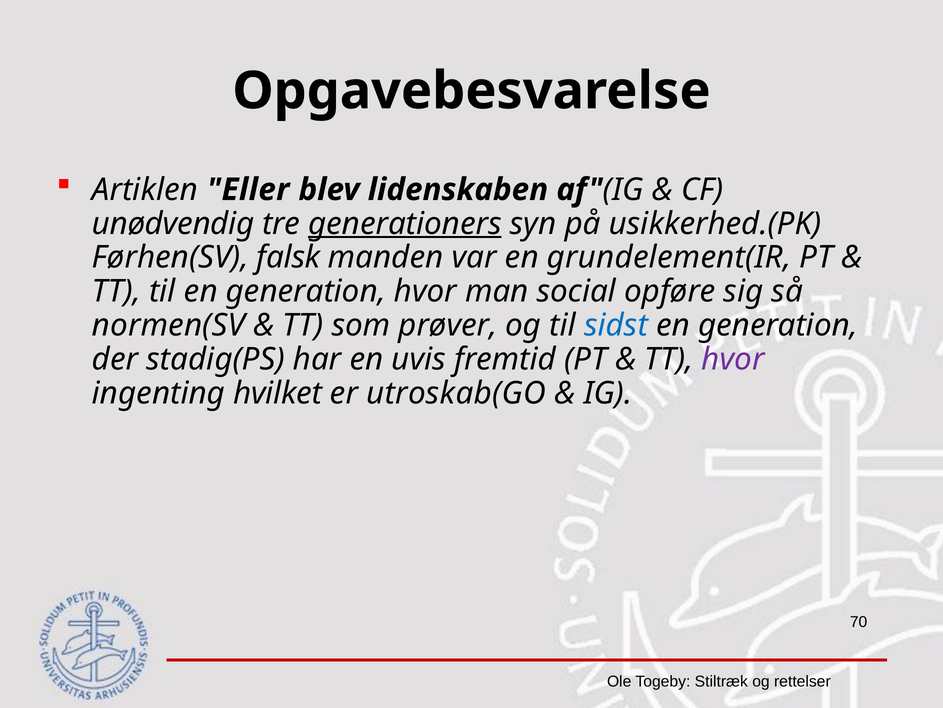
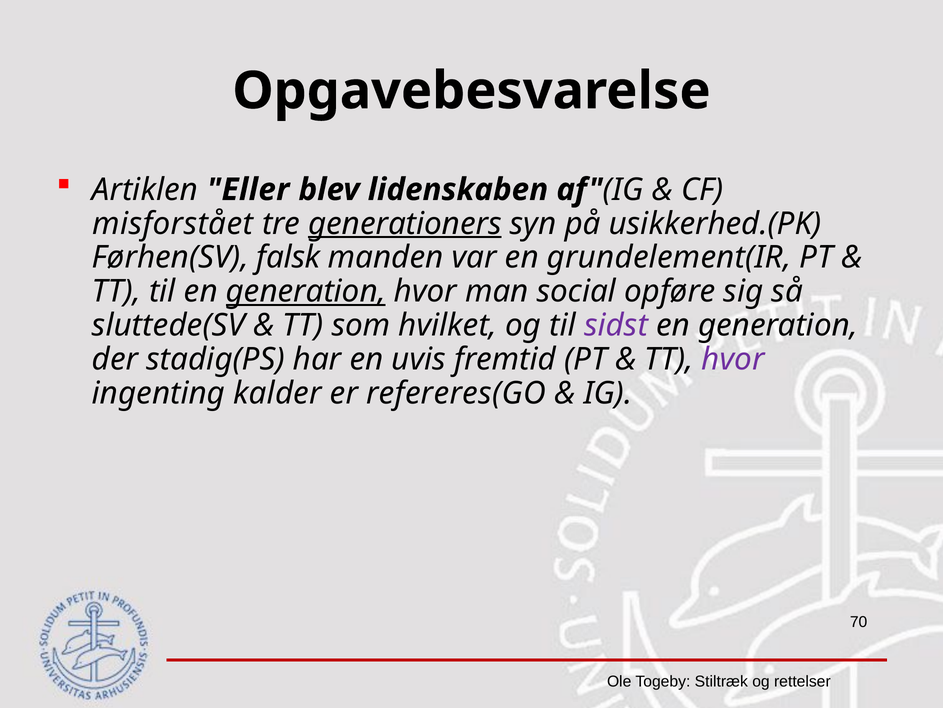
unødvendig: unødvendig -> misforstået (173, 223)
generation underline: none -> present (306, 291)
normen(SV: normen(SV -> sluttede(SV (168, 325)
prøver: prøver -> hvilket (448, 325)
sidst colour: blue -> purple (616, 325)
hvilket: hvilket -> kalder (277, 393)
utroskab(GO: utroskab(GO -> refereres(GO (456, 393)
